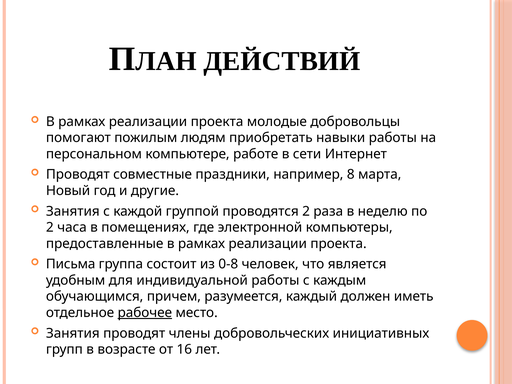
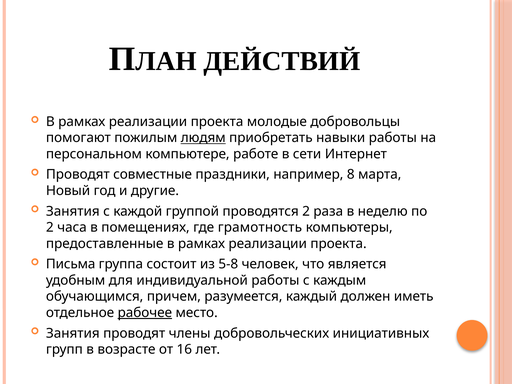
людям underline: none -> present (203, 138)
электронной: электронной -> грамотность (260, 227)
0-8: 0-8 -> 5-8 (228, 264)
